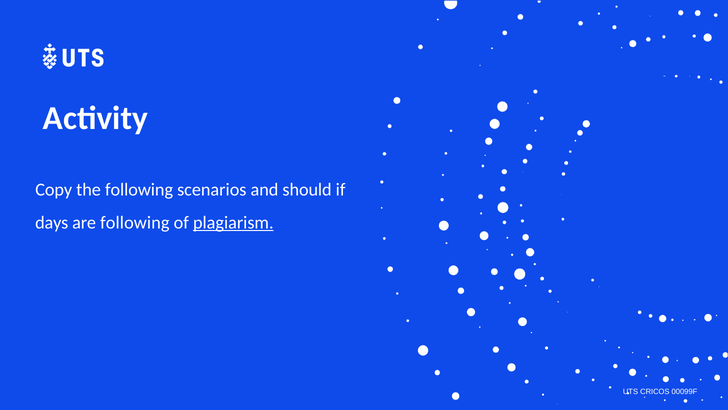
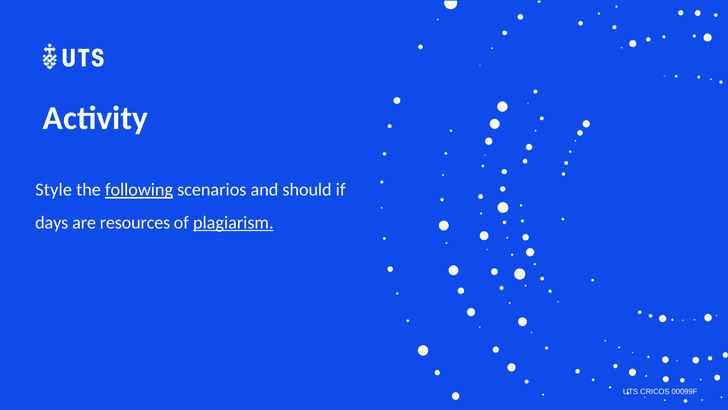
Copy: Copy -> Style (54, 190)
following underline: none -> present (139, 190)
are following: following -> resources (135, 222)
